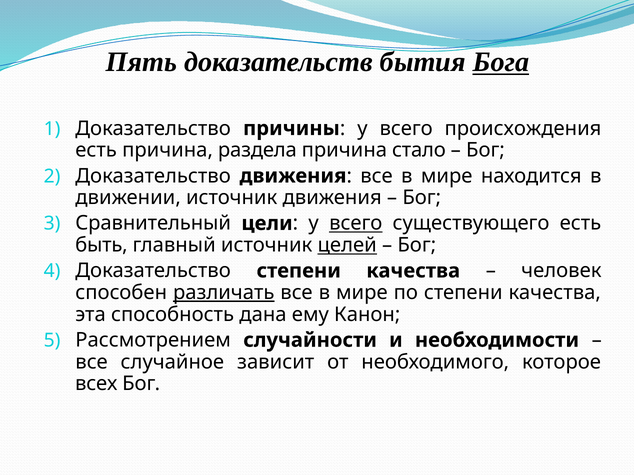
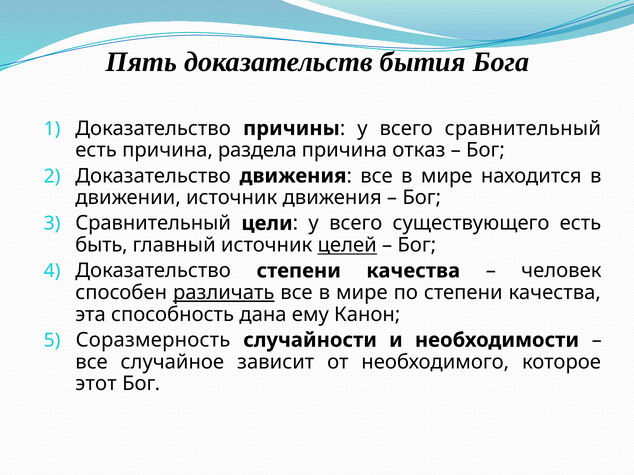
Бога underline: present -> none (501, 62)
всего происхождения: происхождения -> сравнительный (523, 129)
стало: стало -> отказ (419, 150)
всего underline: present -> none (356, 224)
Рассмотрением: Рассмотрением -> Соразмерность (153, 340)
всех: всех -> этот (96, 384)
